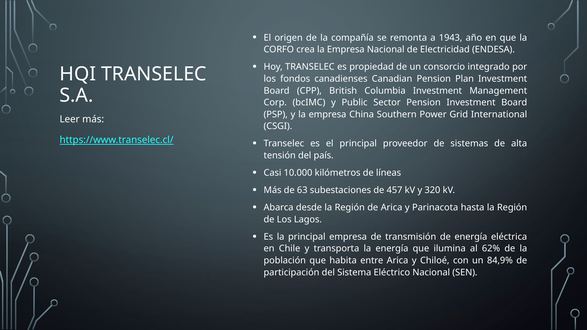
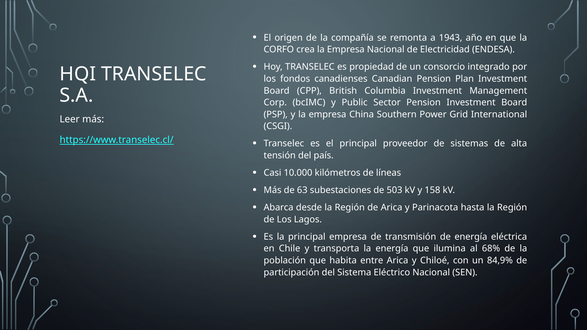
457: 457 -> 503 (394, 190)
320: 320 -> 158 (432, 190)
62%: 62% -> 68% (491, 249)
